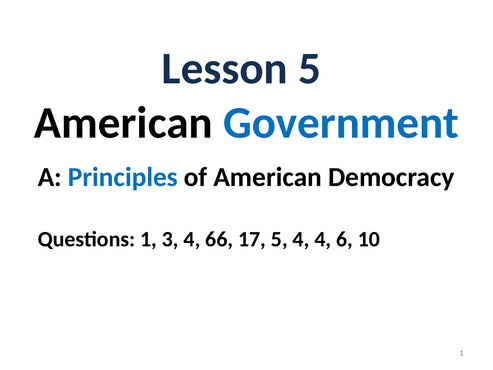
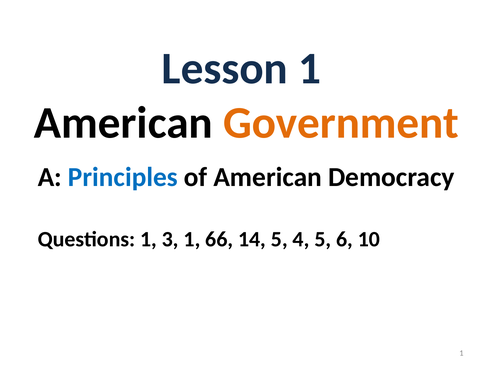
Lesson 5: 5 -> 1 (310, 68)
Government colour: blue -> orange (341, 123)
3 4: 4 -> 1 (192, 239)
17: 17 -> 14 (252, 239)
4 4: 4 -> 5 (323, 239)
